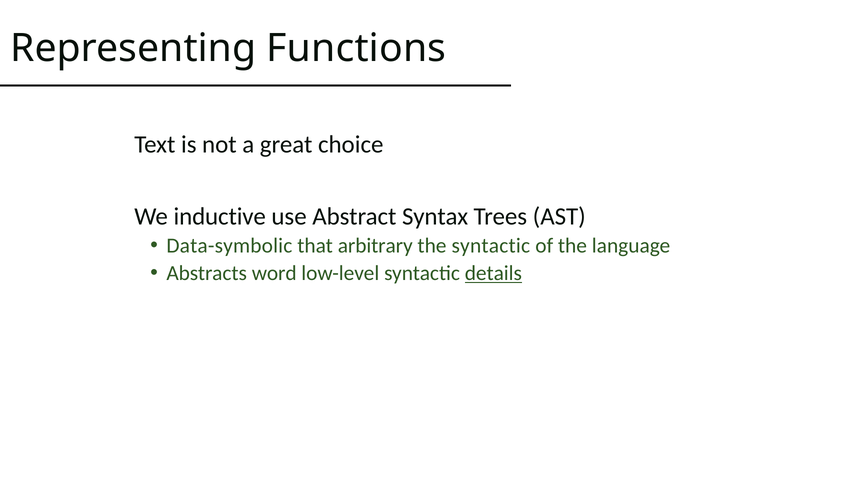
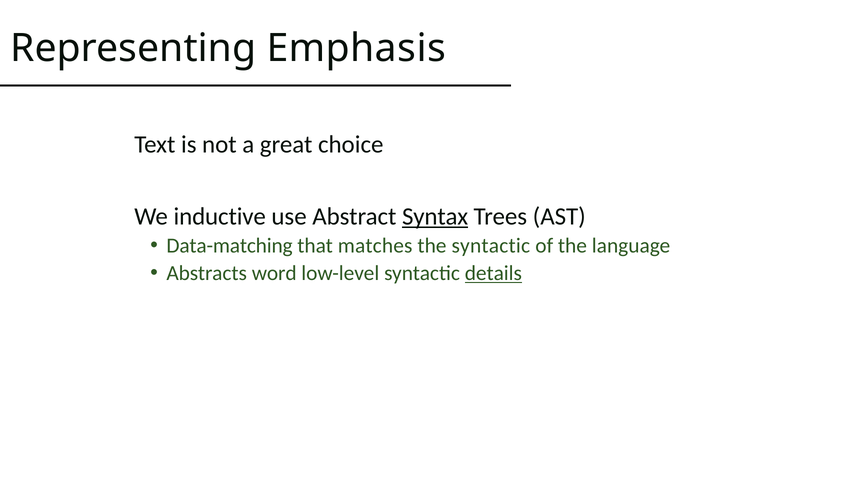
Functions: Functions -> Emphasis (356, 48)
Syntax underline: none -> present (435, 217)
Data-symbolic: Data-symbolic -> Data-matching (230, 246)
arbitrary: arbitrary -> matches (375, 246)
